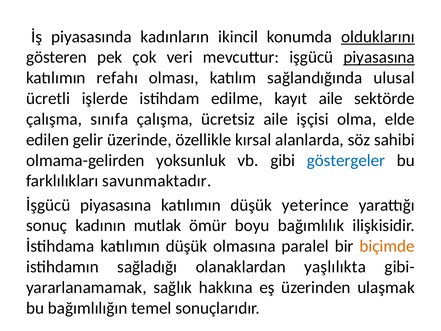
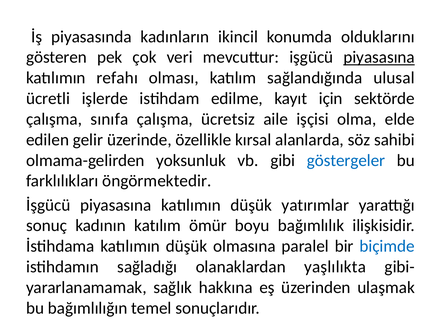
olduklarını underline: present -> none (378, 37)
kayıt aile: aile -> için (331, 98)
savunmaktadır: savunmaktadır -> öngörmektedir (157, 181)
yeterince: yeterince -> yatırımlar (315, 205)
kadının mutlak: mutlak -> katılım (157, 225)
biçimde colour: orange -> blue (387, 246)
